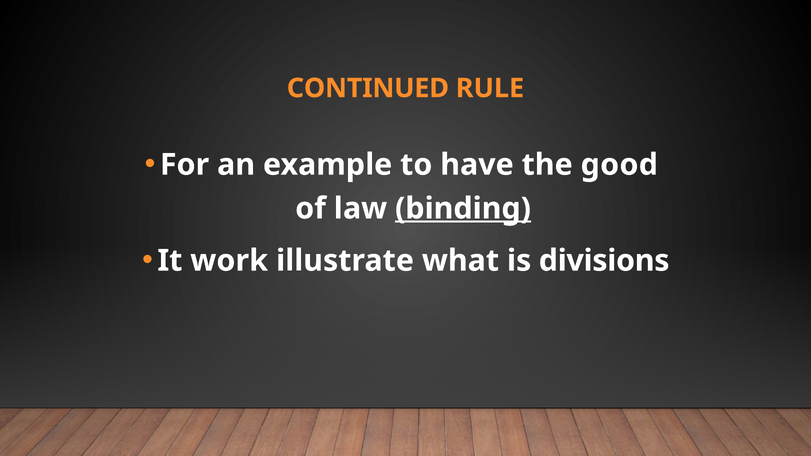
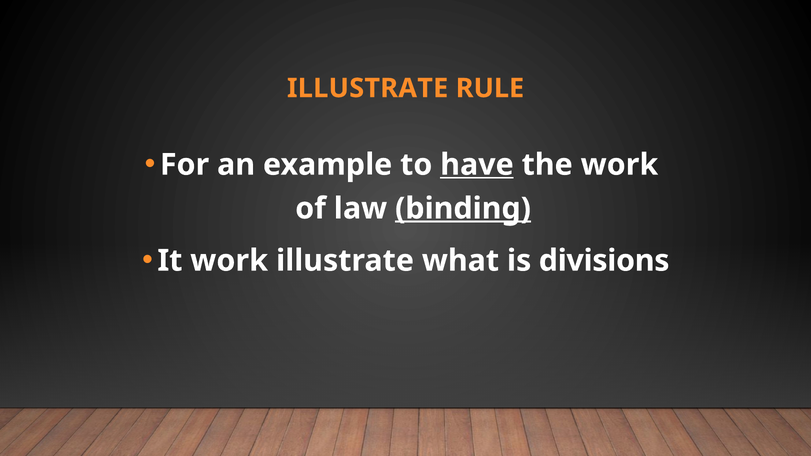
CONTINUED: CONTINUED -> ILLUSTRATE (368, 88)
have underline: none -> present (477, 165)
the good: good -> work (619, 165)
